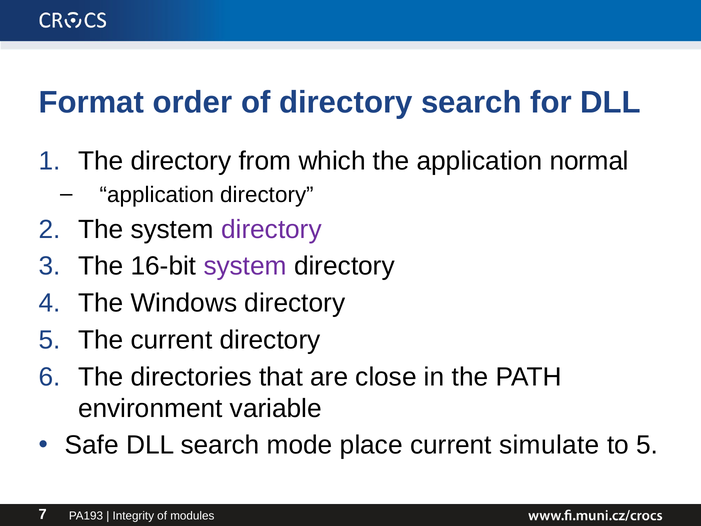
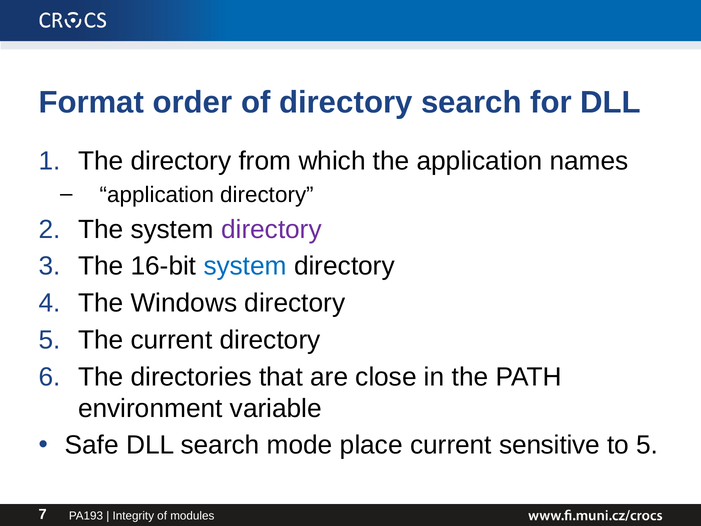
normal: normal -> names (589, 161)
system colour: purple -> blue (245, 266)
simulate: simulate -> sensitive (550, 445)
